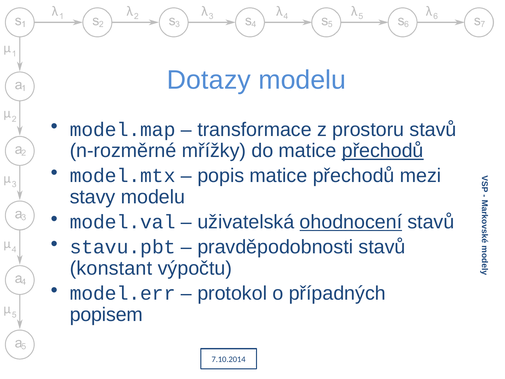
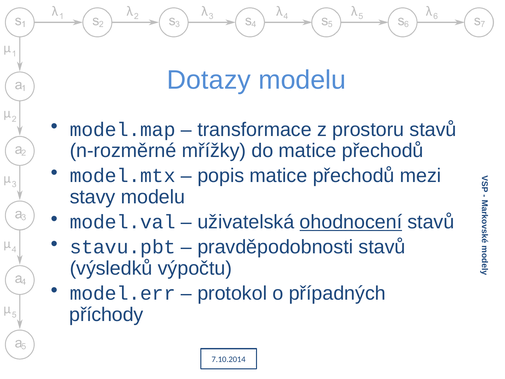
přechodů underline: present -> none (383, 151)
konstant: konstant -> výsledků (111, 268)
popisem: popisem -> příchody (106, 314)
